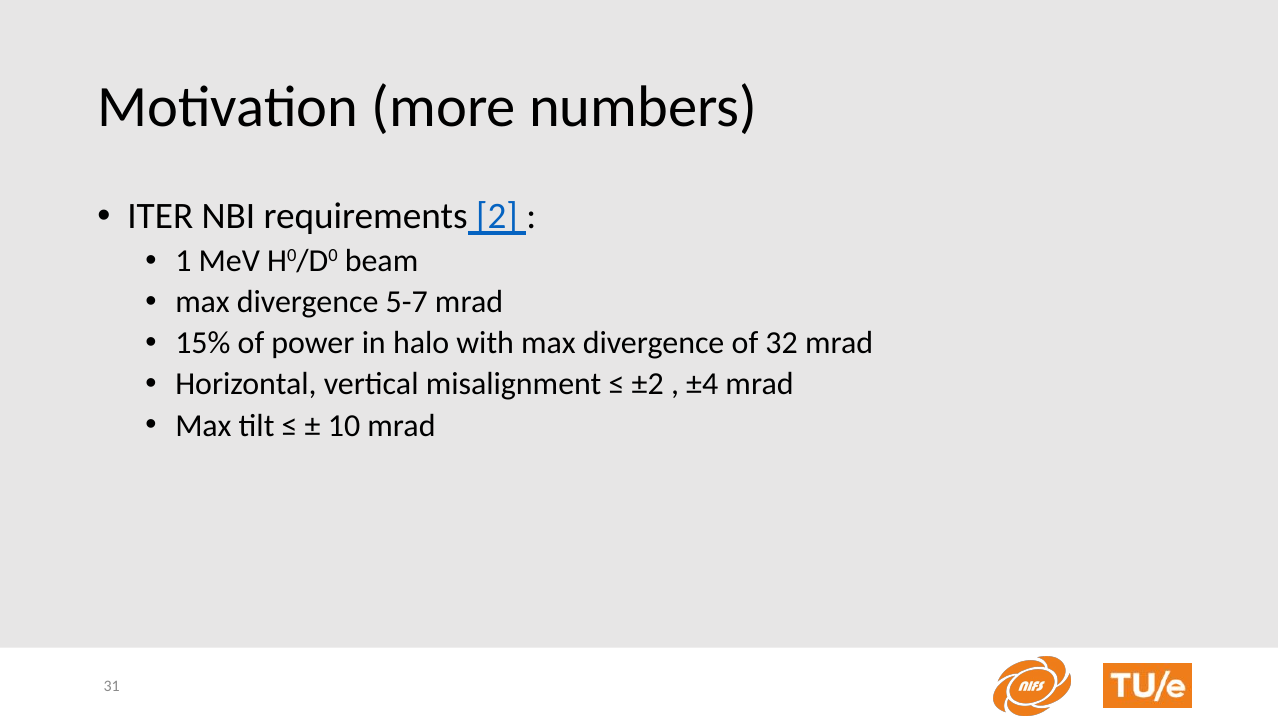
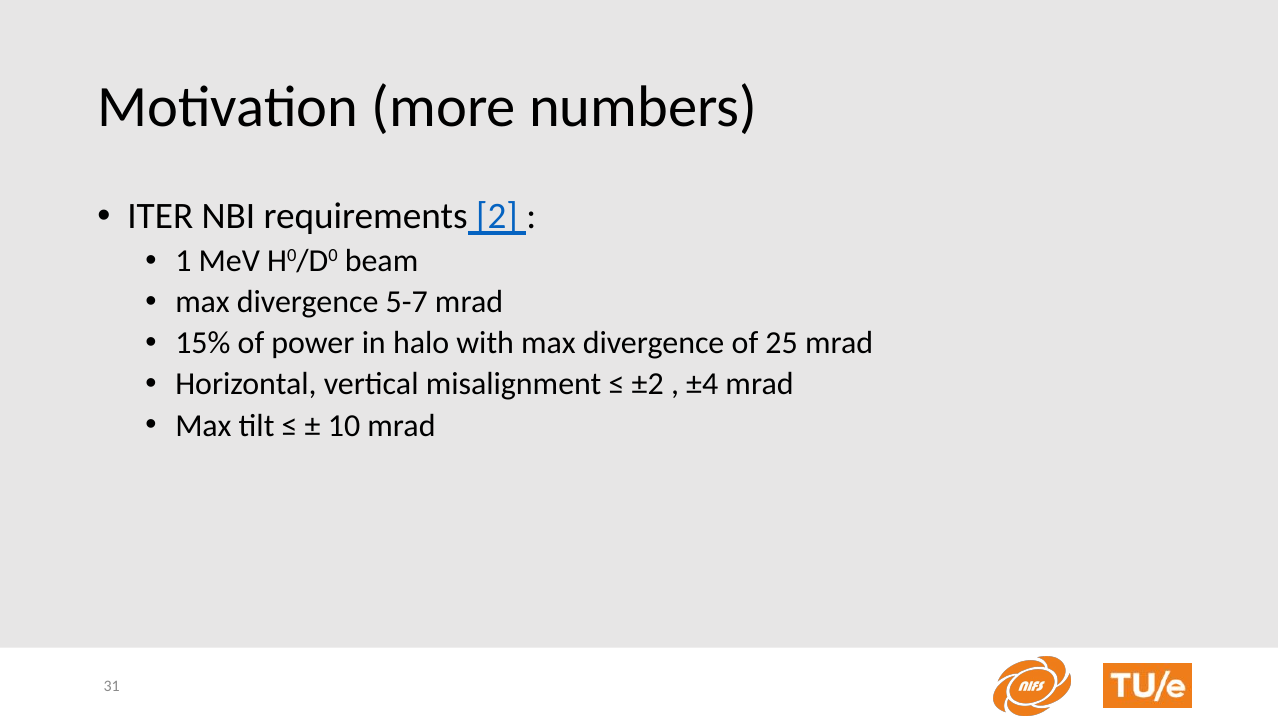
32: 32 -> 25 (782, 343)
